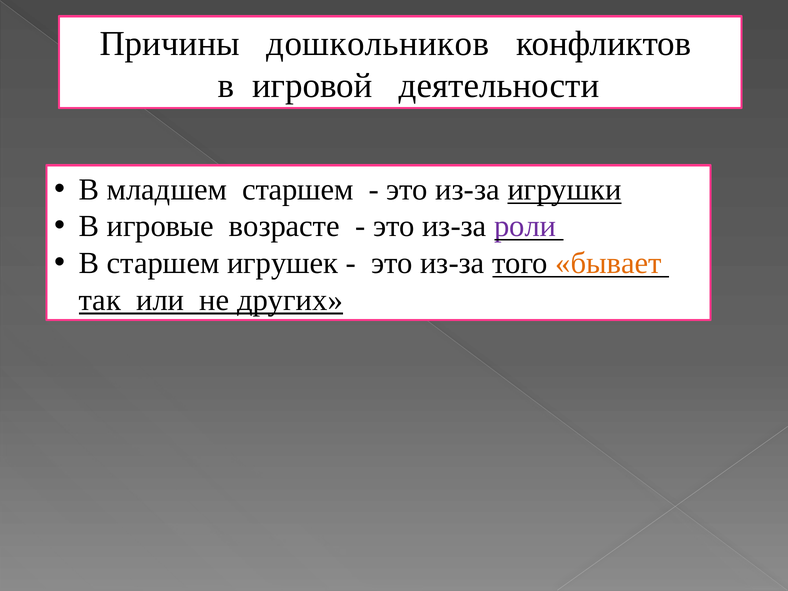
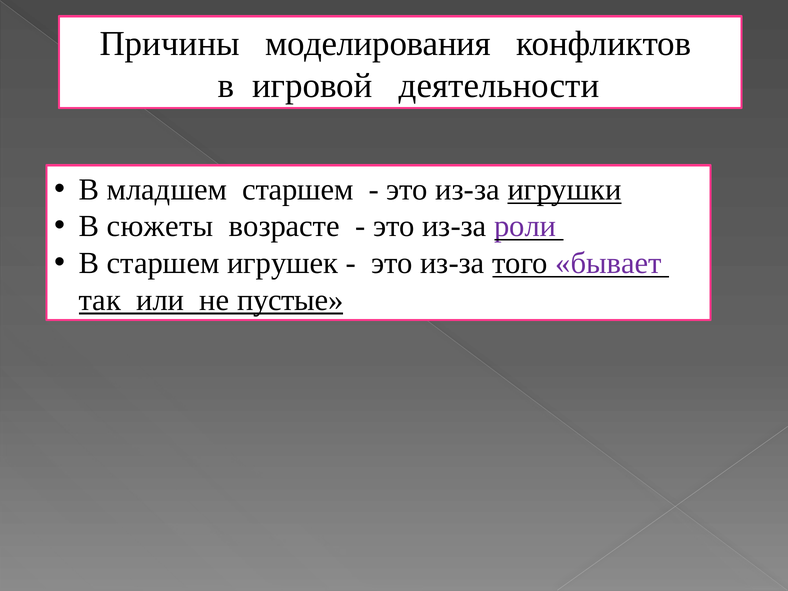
дошкольников: дошкольников -> моделирования (378, 44)
игровые: игровые -> сюжеты (160, 226)
бывает colour: orange -> purple (608, 263)
других: других -> пустые (290, 300)
